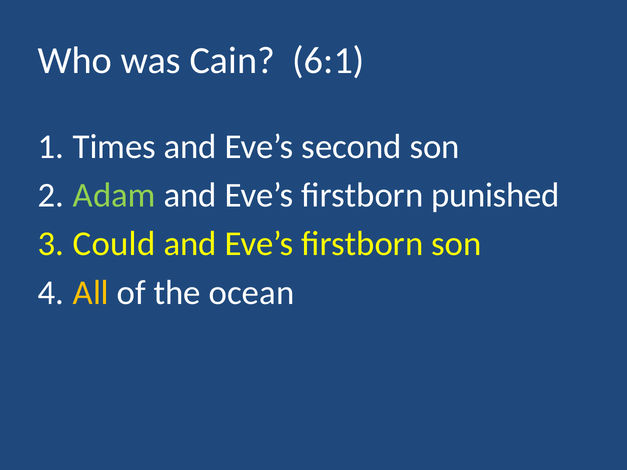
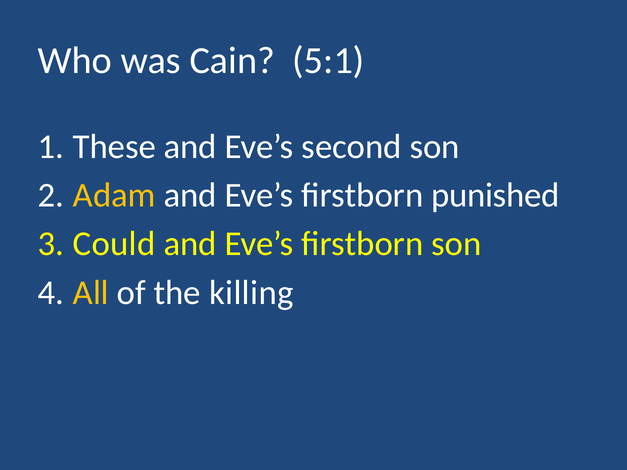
6:1: 6:1 -> 5:1 (328, 61)
Times: Times -> These (114, 147)
Adam colour: light green -> yellow (114, 195)
ocean: ocean -> killing (251, 293)
